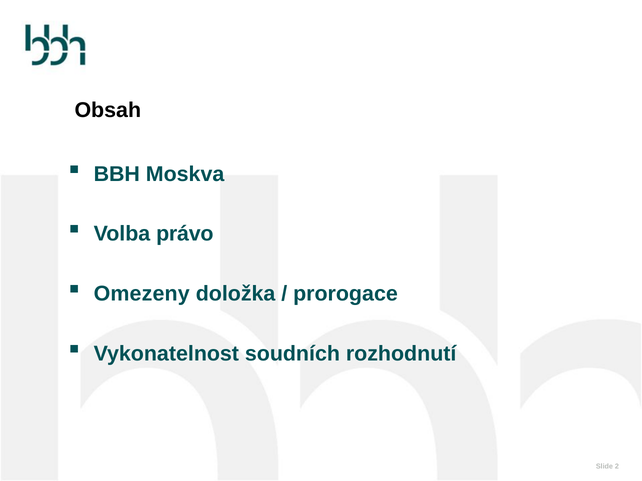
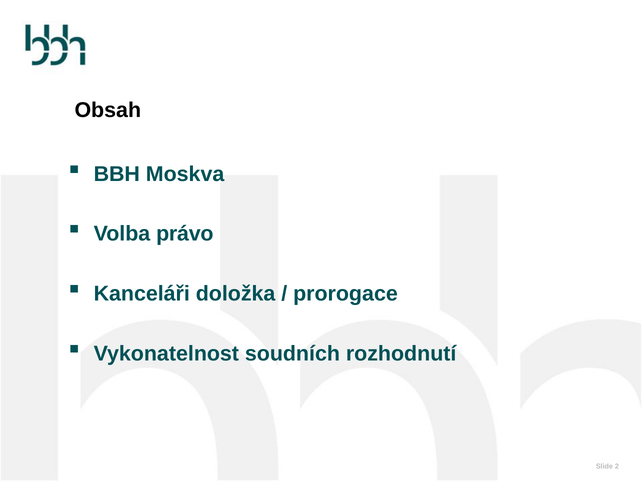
Omezeny: Omezeny -> Kanceláři (142, 294)
